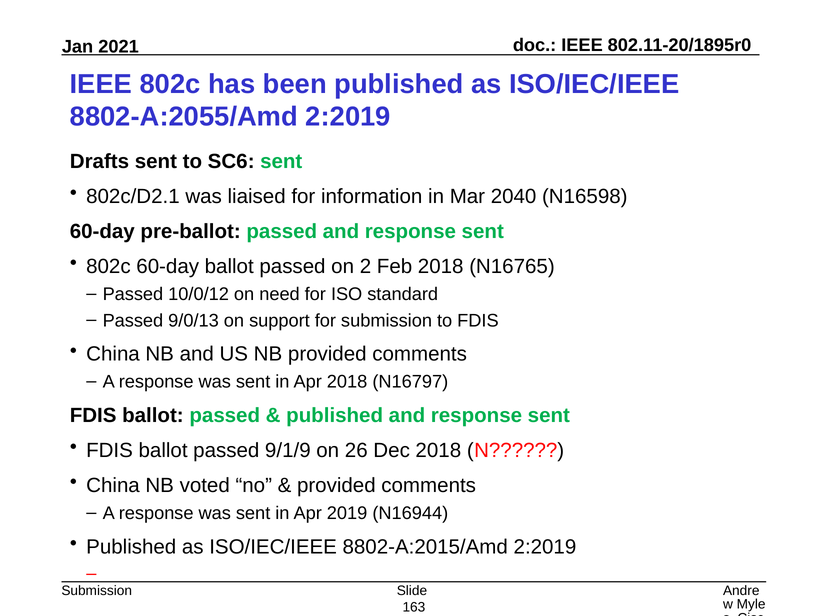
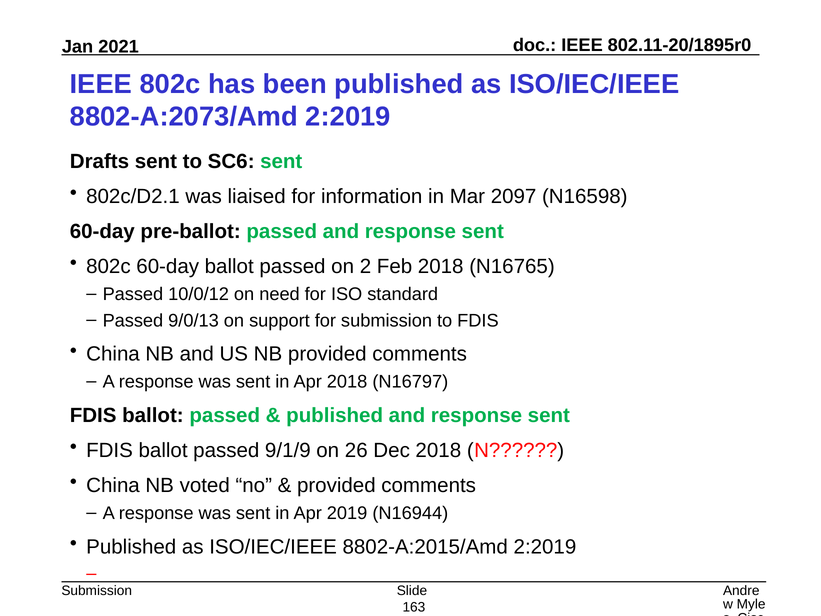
8802-A:2055/Amd: 8802-A:2055/Amd -> 8802-A:2073/Amd (184, 117)
2040: 2040 -> 2097 (514, 196)
